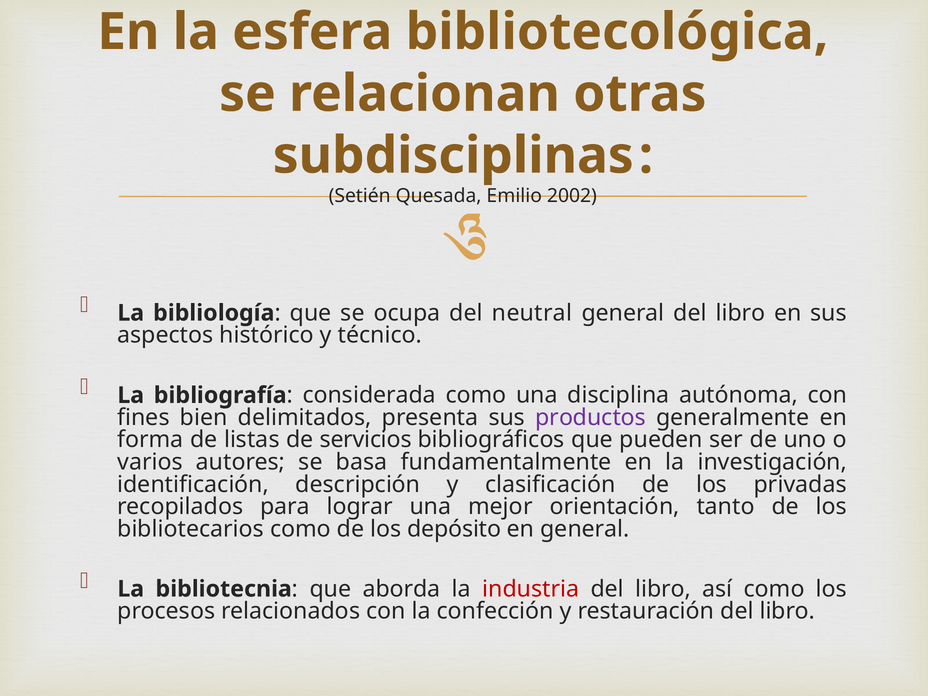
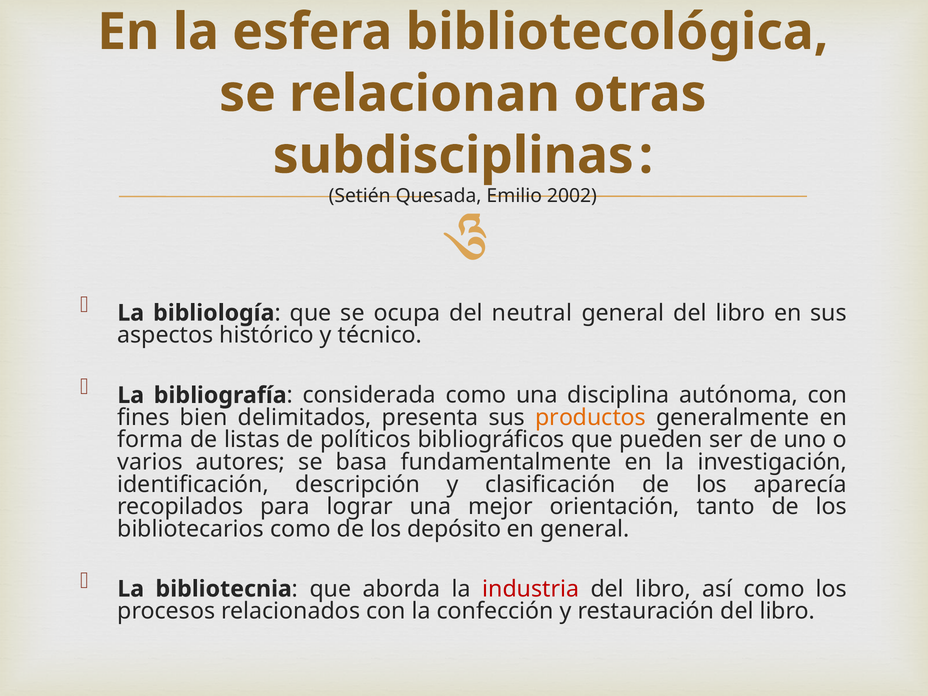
productos colour: purple -> orange (591, 418)
servicios: servicios -> políticos (366, 440)
privadas: privadas -> aparecía (800, 484)
